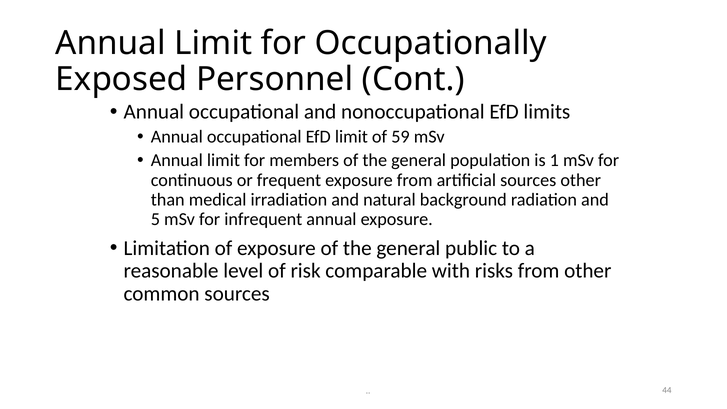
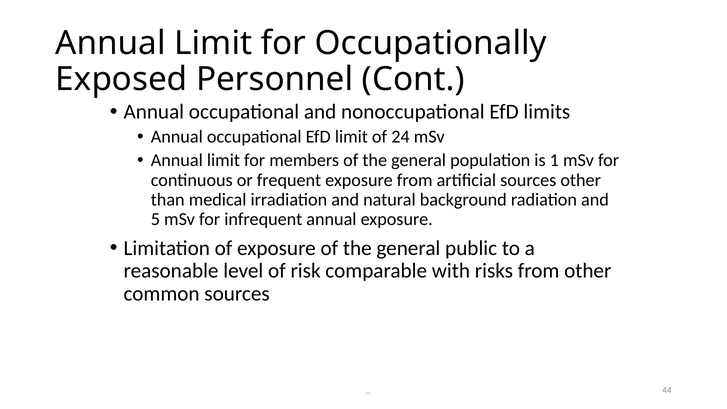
59: 59 -> 24 (400, 137)
